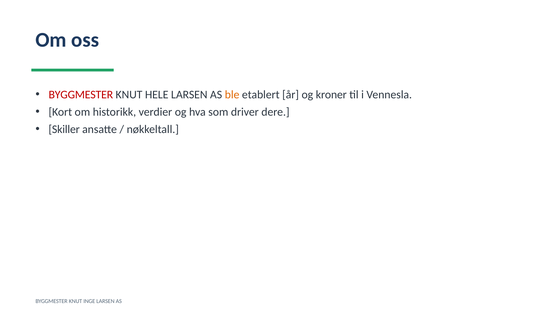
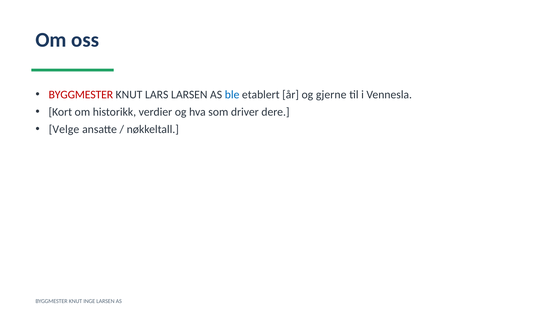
HELE: HELE -> LARS (157, 95)
ble colour: orange -> blue (232, 95)
kroner: kroner -> gjerne (331, 95)
Skiller: Skiller -> Velge (64, 129)
